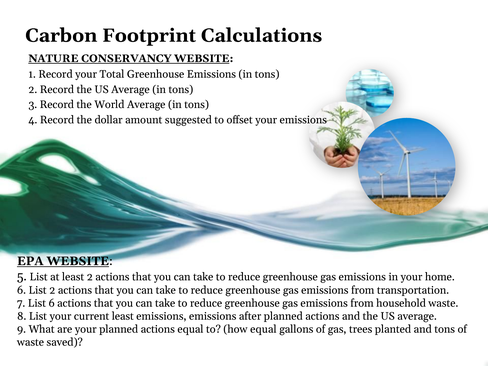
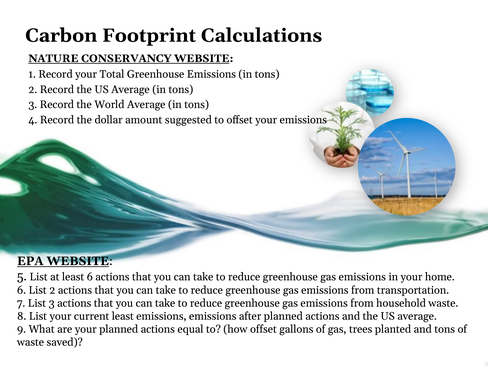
least 2: 2 -> 6 (90, 277)
List 6: 6 -> 3 (52, 303)
how equal: equal -> offset (263, 329)
